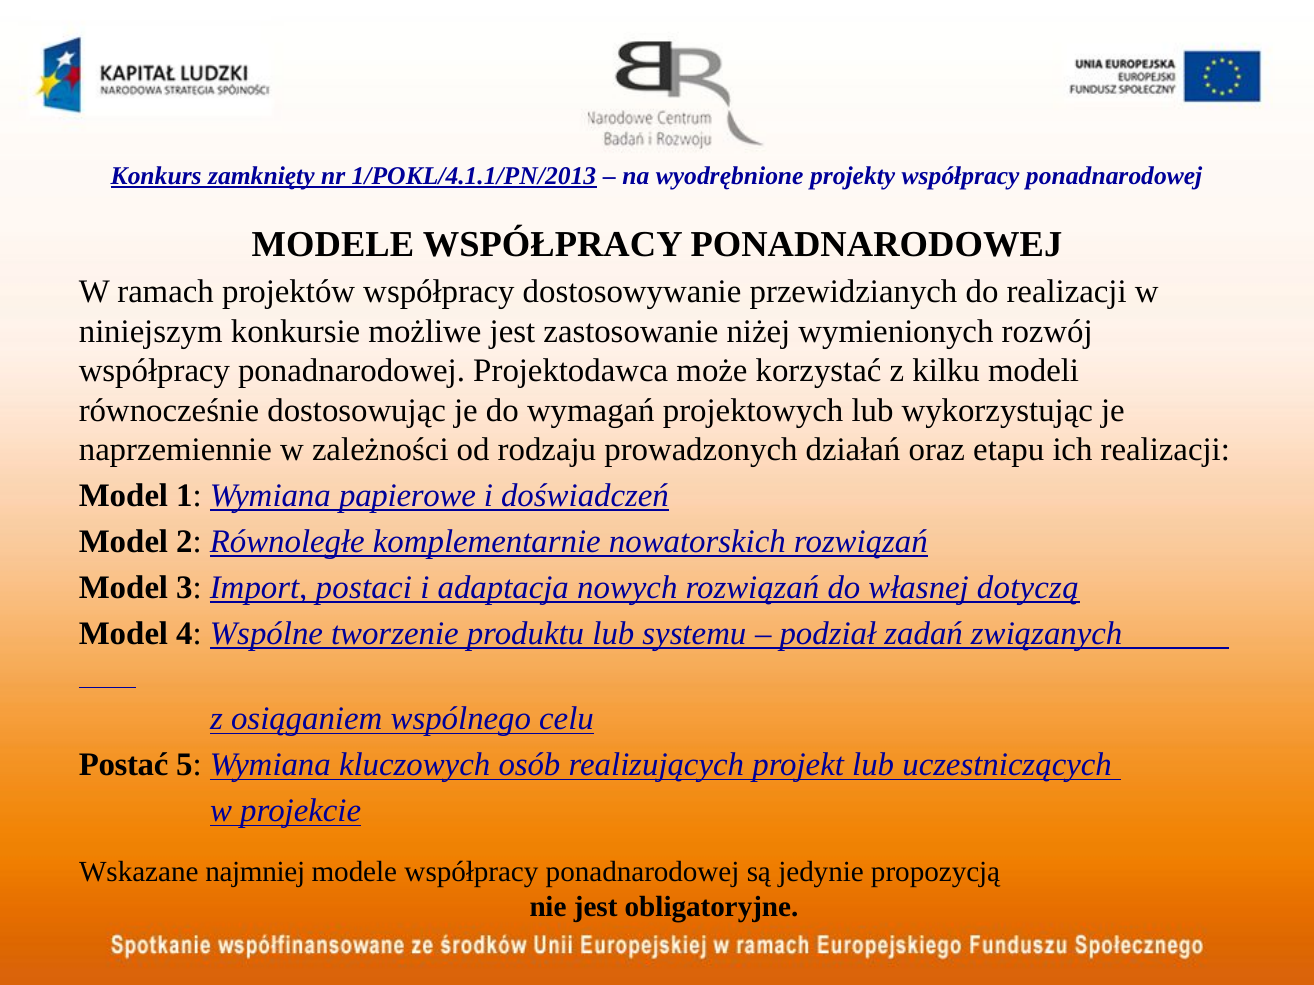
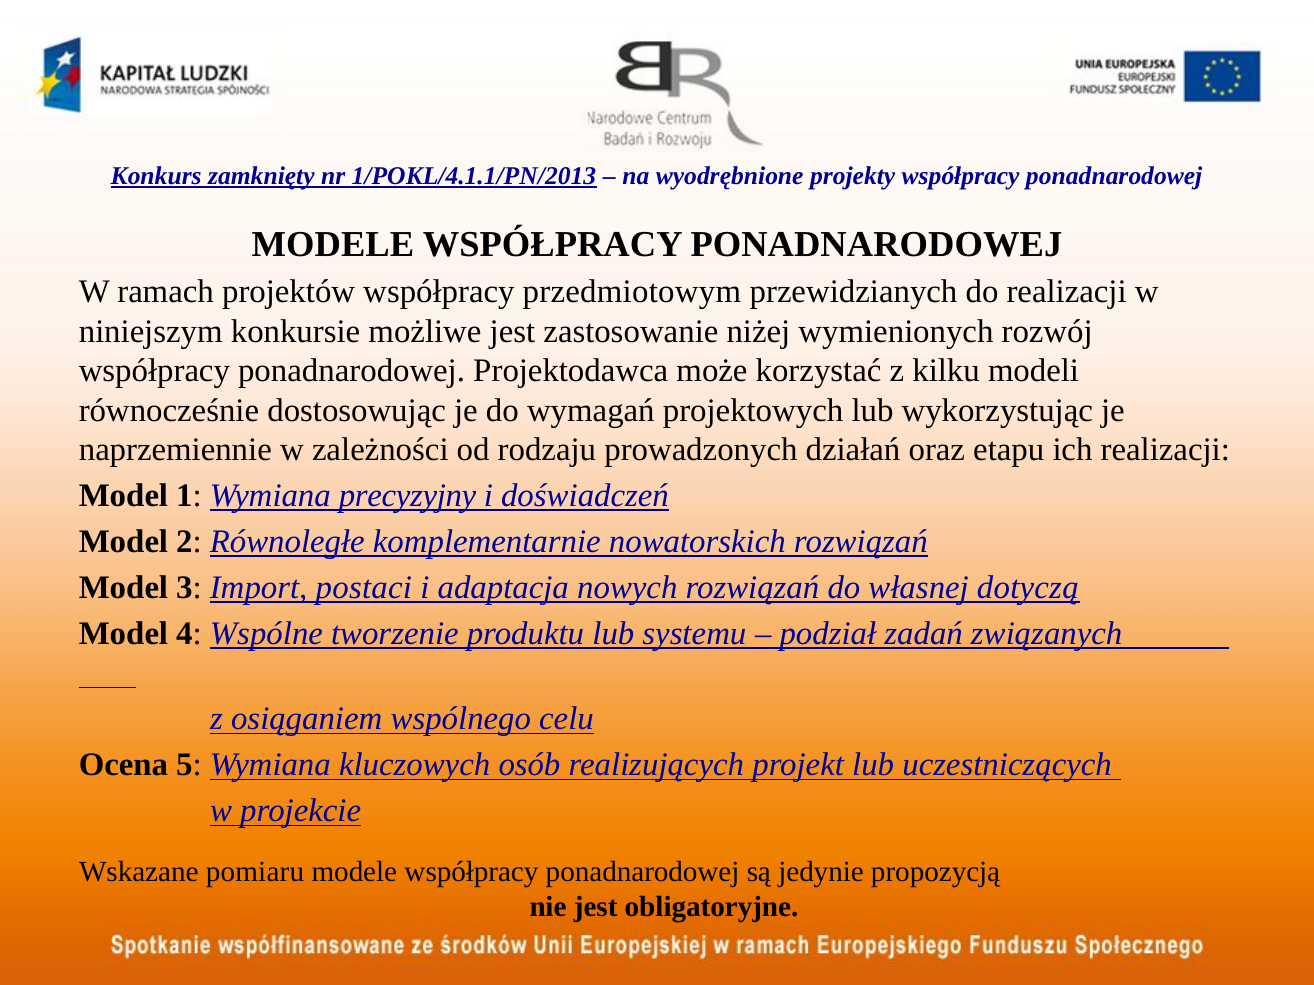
dostosowywanie: dostosowywanie -> przedmiotowym (632, 292)
papierowe: papierowe -> precyzyjny (408, 496)
Postać: Postać -> Ocena (123, 765)
najmniej: najmniej -> pomiaru (255, 872)
